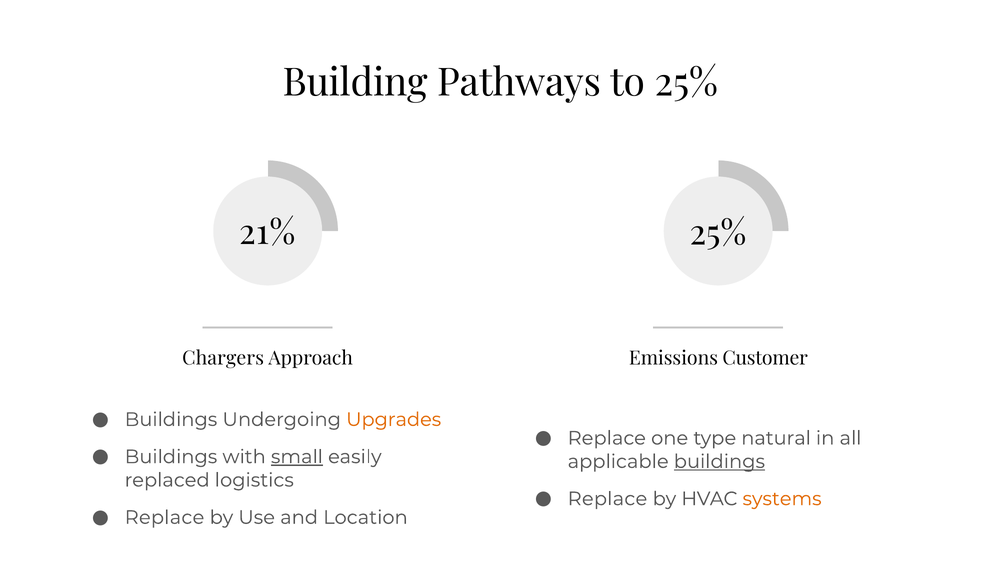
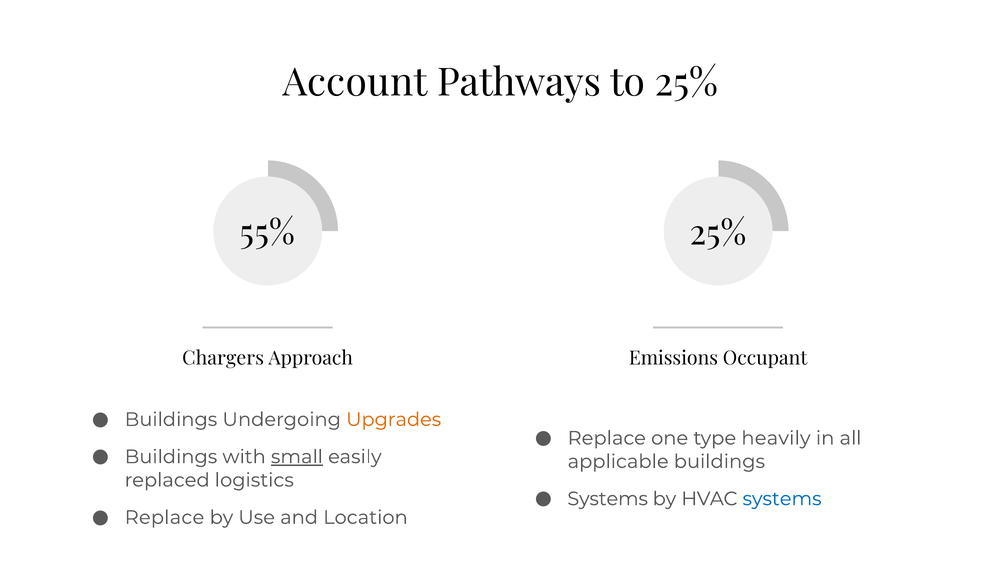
Building: Building -> Account (355, 83)
21%: 21% -> 55% (267, 233)
Customer: Customer -> Occupant (765, 358)
natural: natural -> heavily (776, 438)
buildings underline: present -> none (719, 462)
Replace: Replace -> Systems (608, 499)
systems colour: orange -> blue (782, 499)
